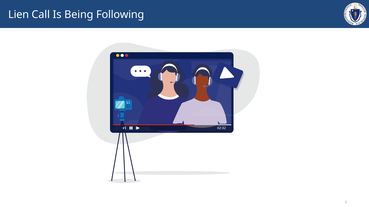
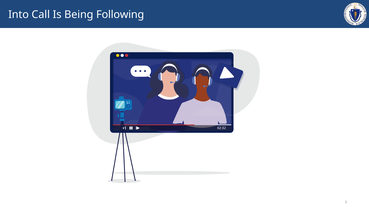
Lien: Lien -> Into (19, 15)
